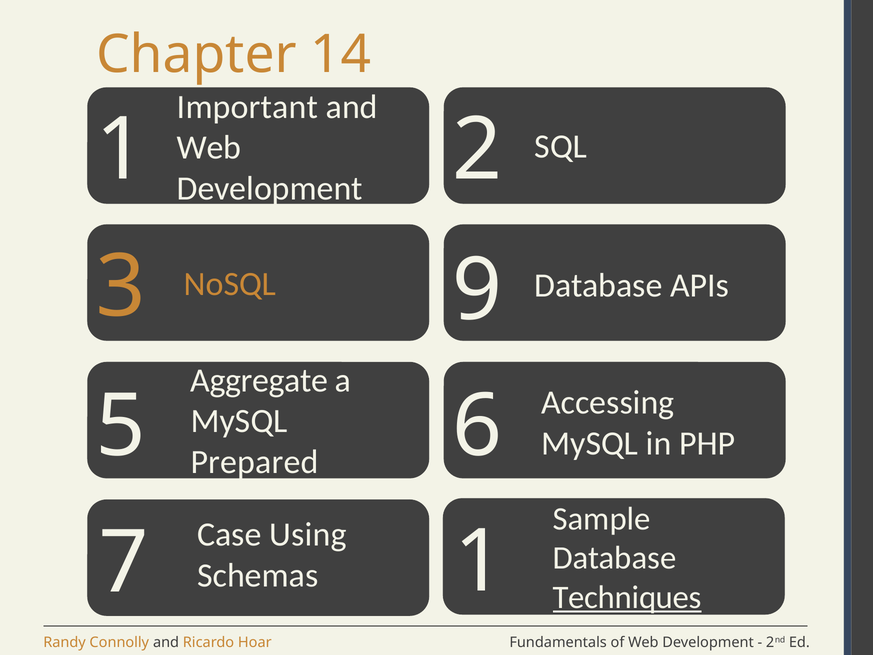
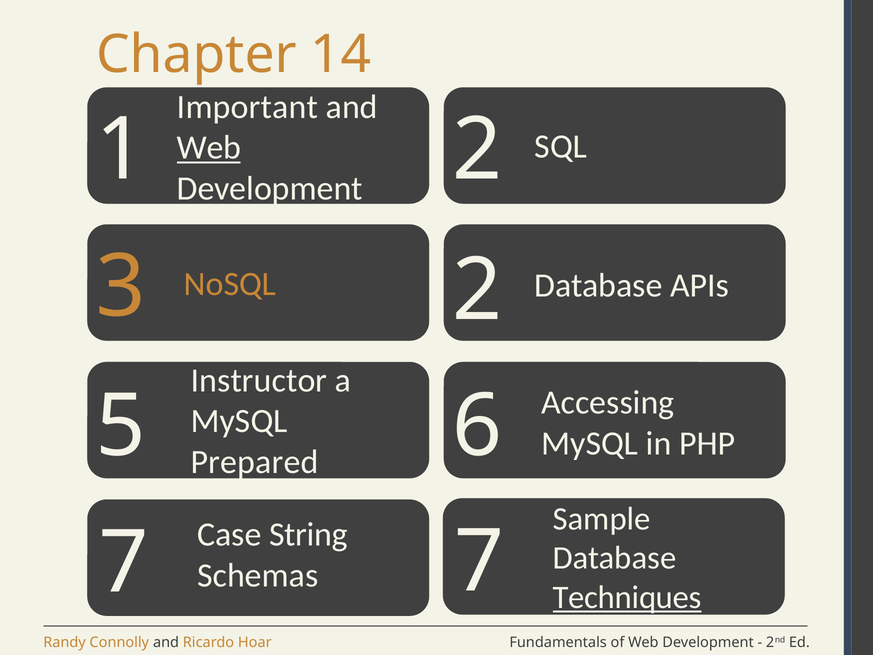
Web underline: none -> present (209, 148)
3 9: 9 -> 2 (477, 290)
Aggregate: Aggregate -> Instructor (259, 380)
Using: Using -> String (308, 535)
Schemas 1: 1 -> 7 (479, 562)
